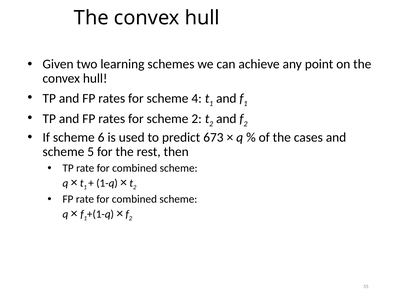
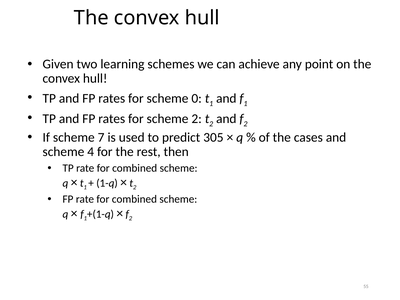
4: 4 -> 0 (197, 98)
6: 6 -> 7 (101, 137)
673: 673 -> 305 (213, 137)
5: 5 -> 4 (91, 152)
